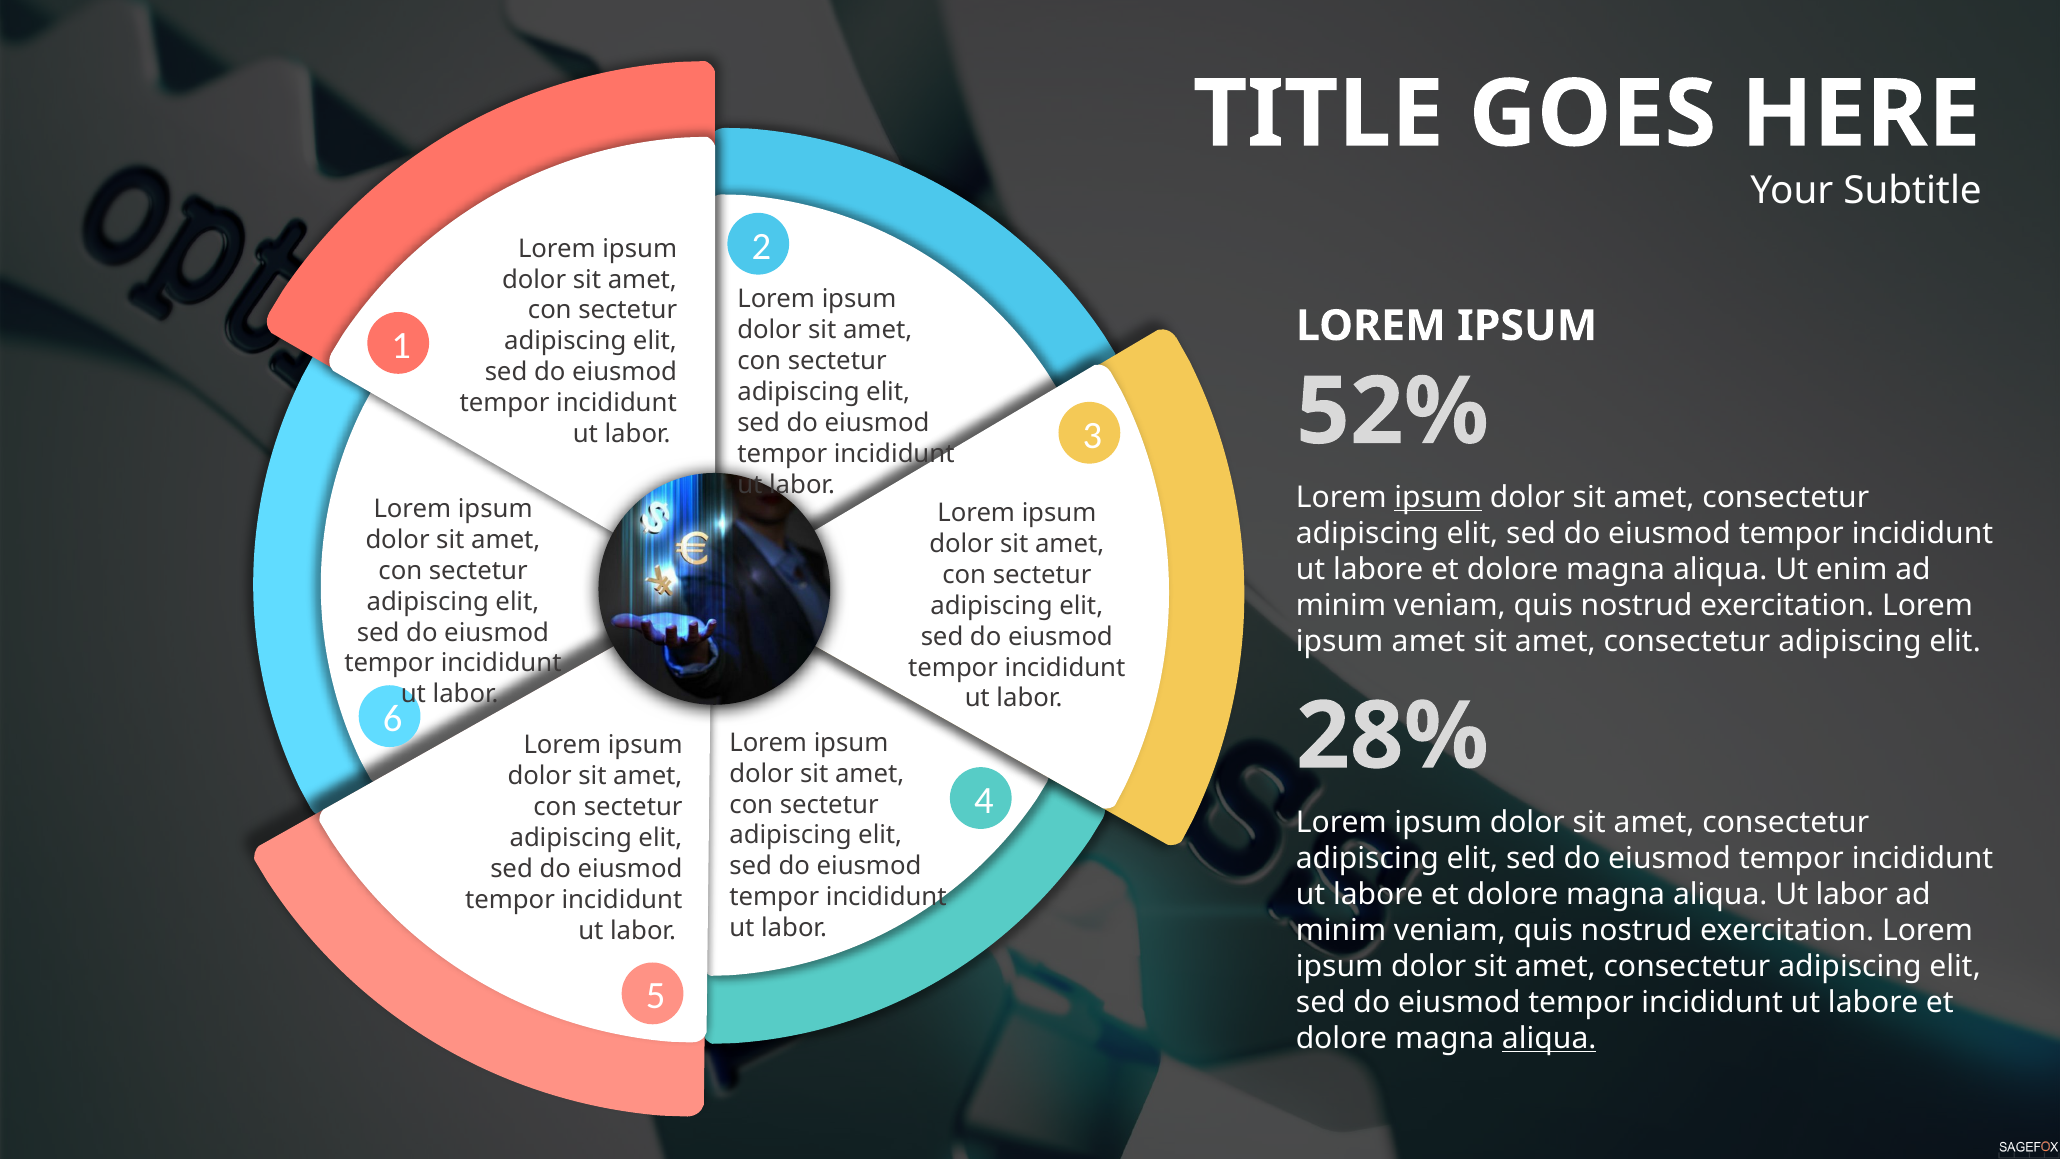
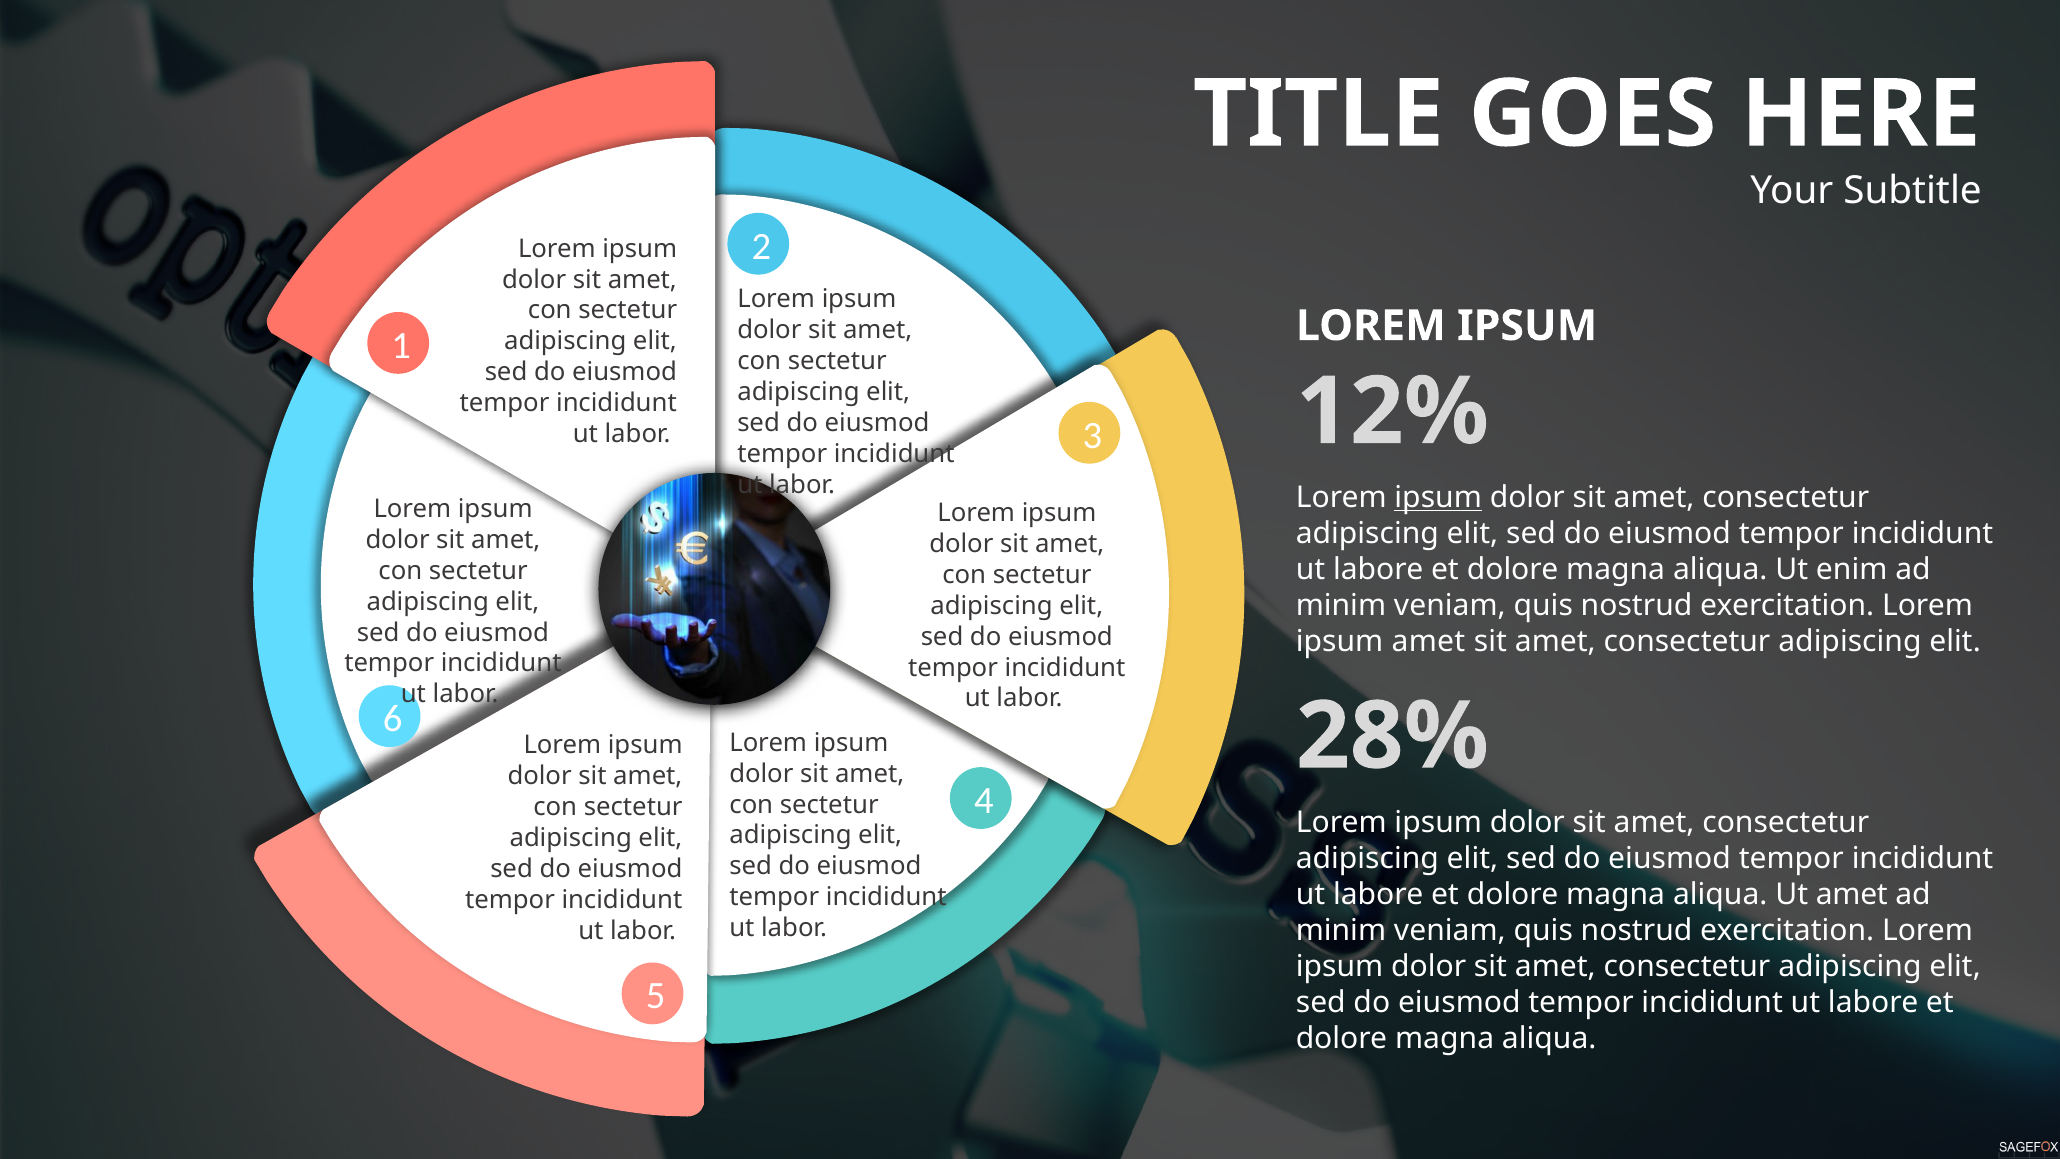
52%: 52% -> 12% (1392, 412)
aliqua Ut labor: labor -> amet (1852, 894)
aliqua underline: present -> none (1549, 1038)
